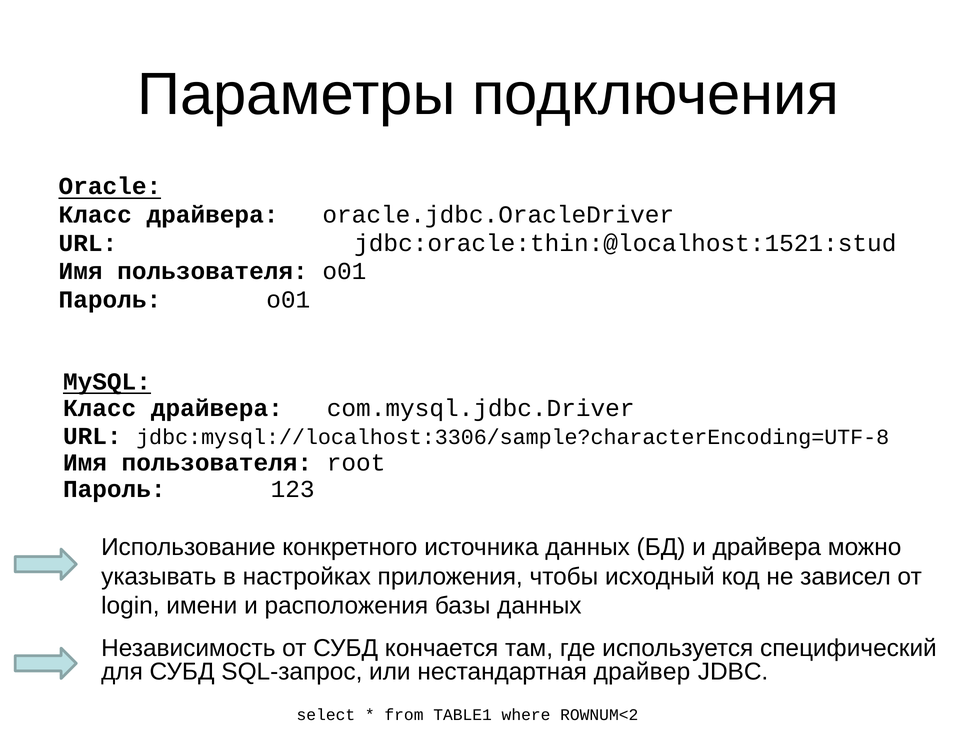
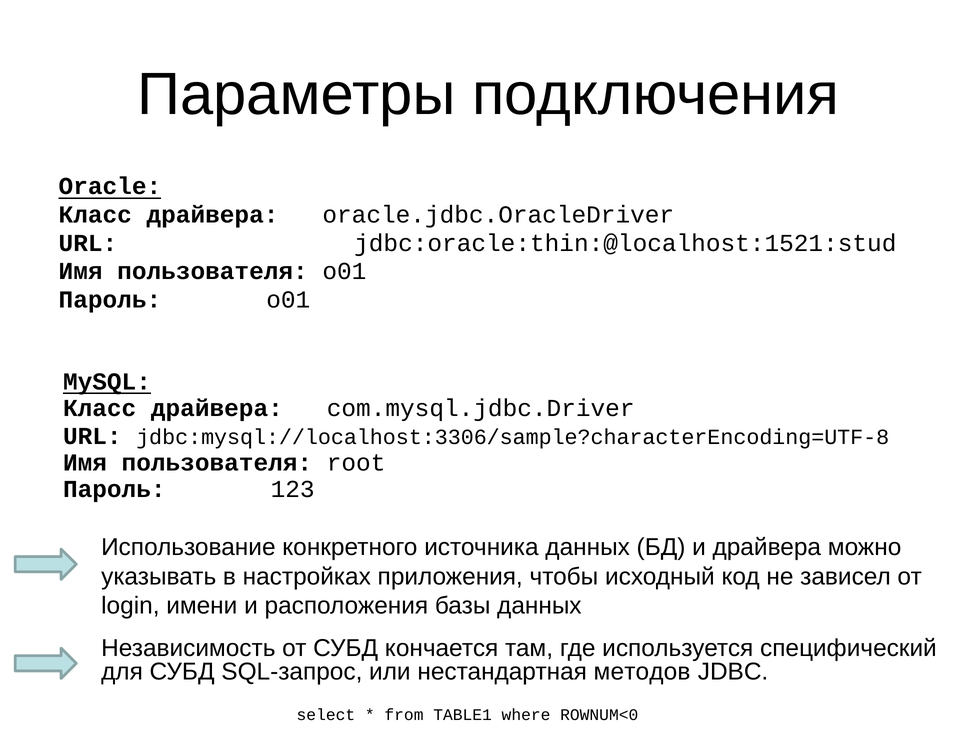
драйвер: драйвер -> методов (642, 672)
ROWNUM<2: ROWNUM<2 -> ROWNUM<0 (599, 716)
